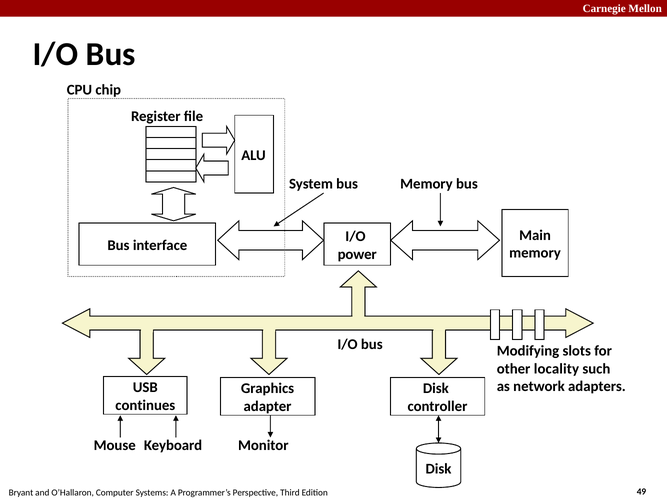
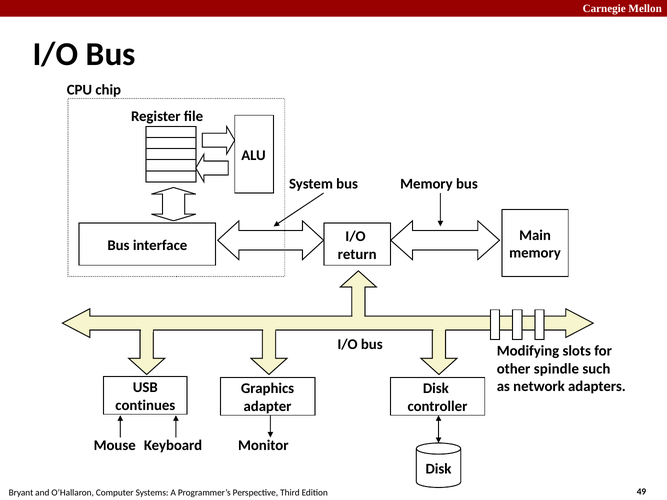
power: power -> return (357, 254)
locality: locality -> spindle (556, 369)
